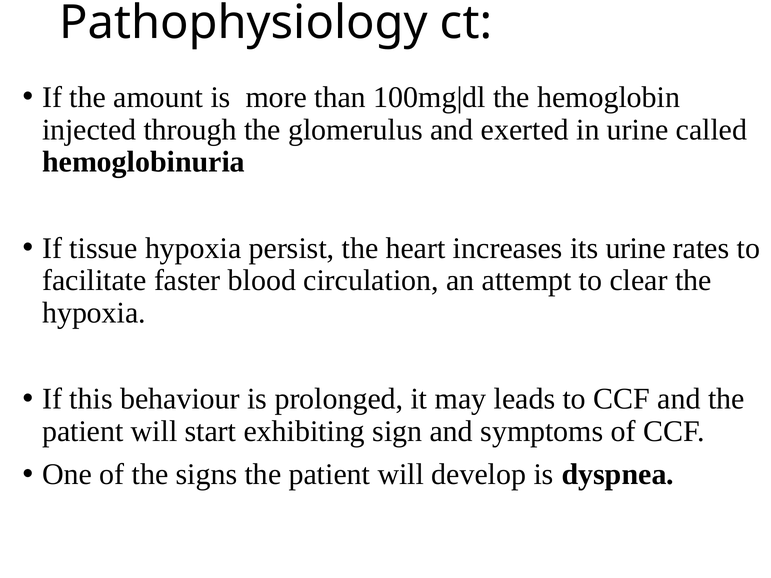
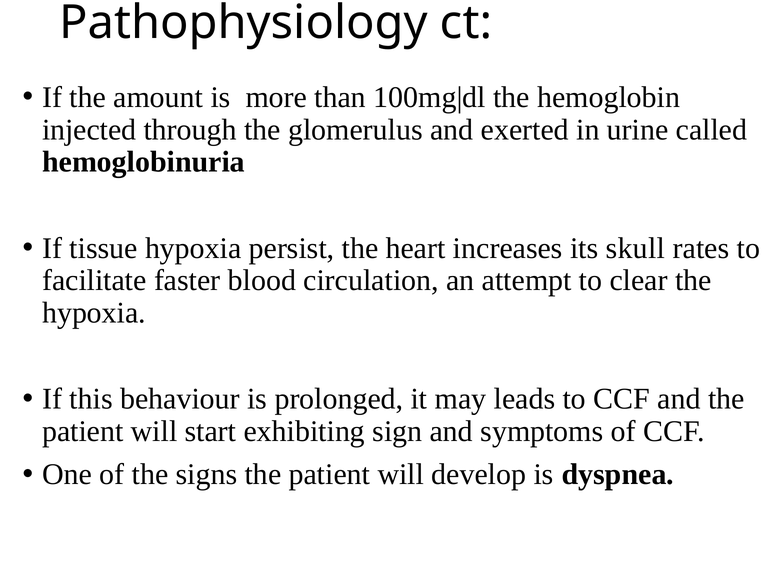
its urine: urine -> skull (635, 248)
